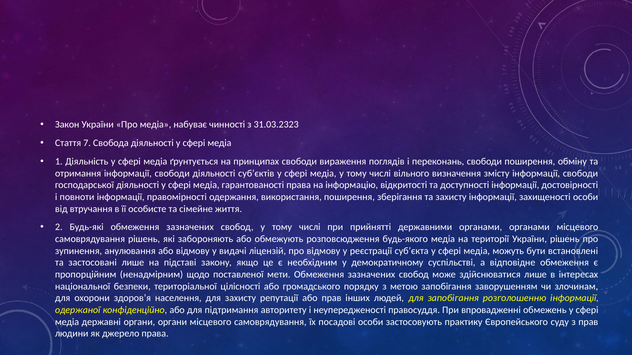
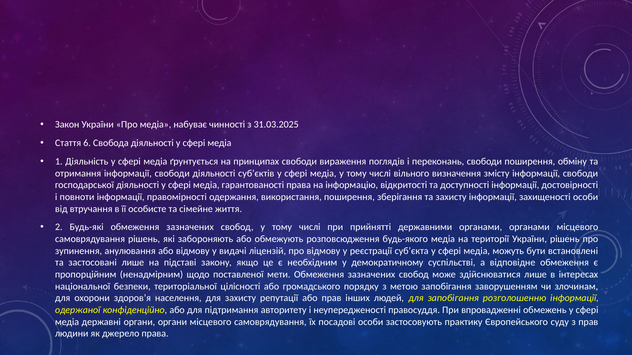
31.03.2323: 31.03.2323 -> 31.03.2025 (276, 125)
7: 7 -> 6 (87, 143)
